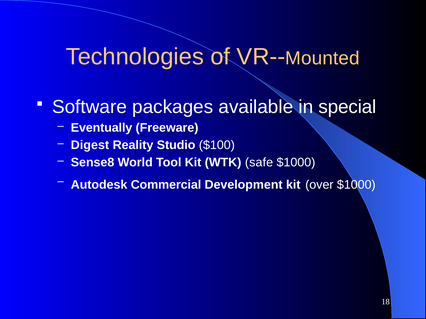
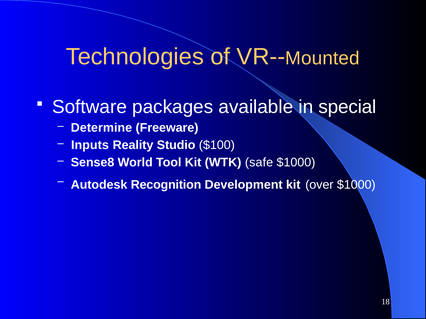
Eventually: Eventually -> Determine (101, 128)
Digest: Digest -> Inputs (90, 145)
Commercial: Commercial -> Recognition (166, 185)
